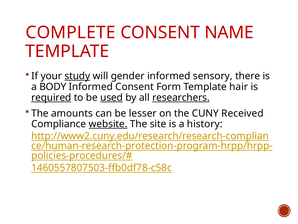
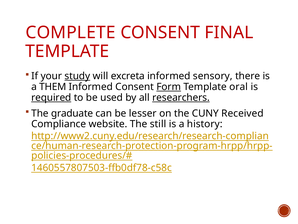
NAME: NAME -> FINAL (229, 33)
gender: gender -> excreta (128, 76)
BODY: BODY -> THEM (53, 87)
Form underline: none -> present (169, 87)
hair: hair -> oral (239, 87)
used underline: present -> none (112, 97)
amounts: amounts -> graduate (72, 113)
website underline: present -> none (108, 124)
site: site -> still (158, 124)
